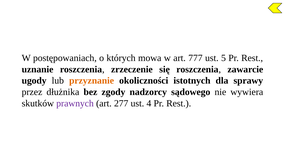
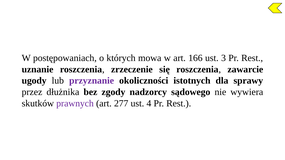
777: 777 -> 166 (195, 58)
5: 5 -> 3 (224, 58)
przyznanie colour: orange -> purple (92, 81)
